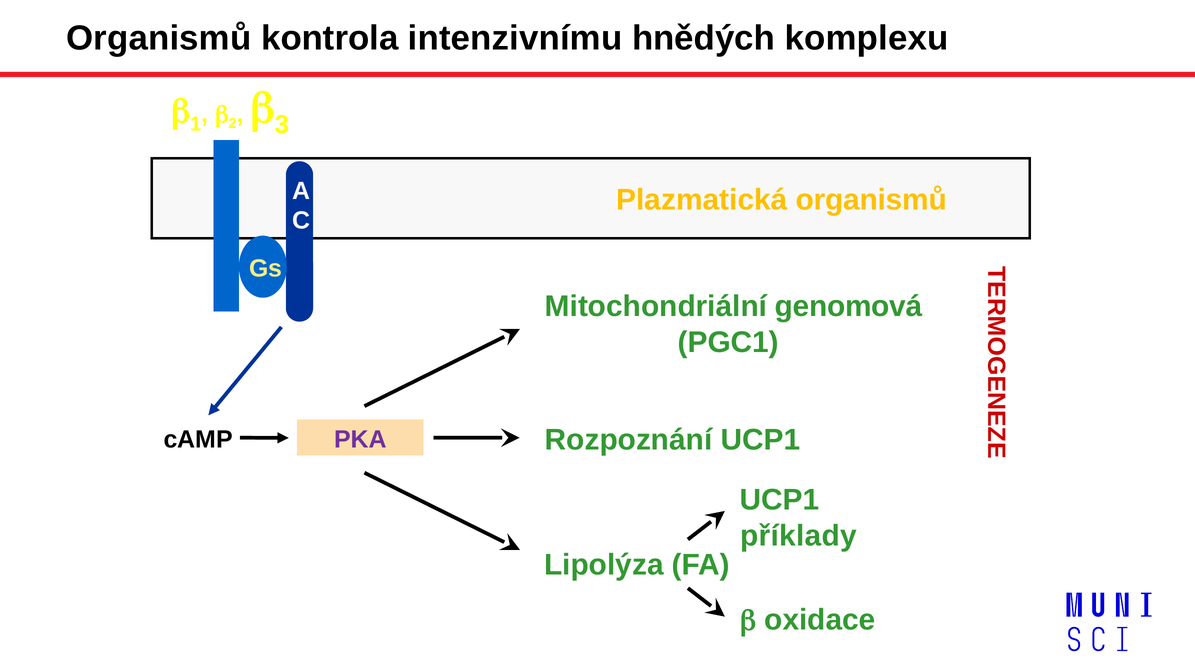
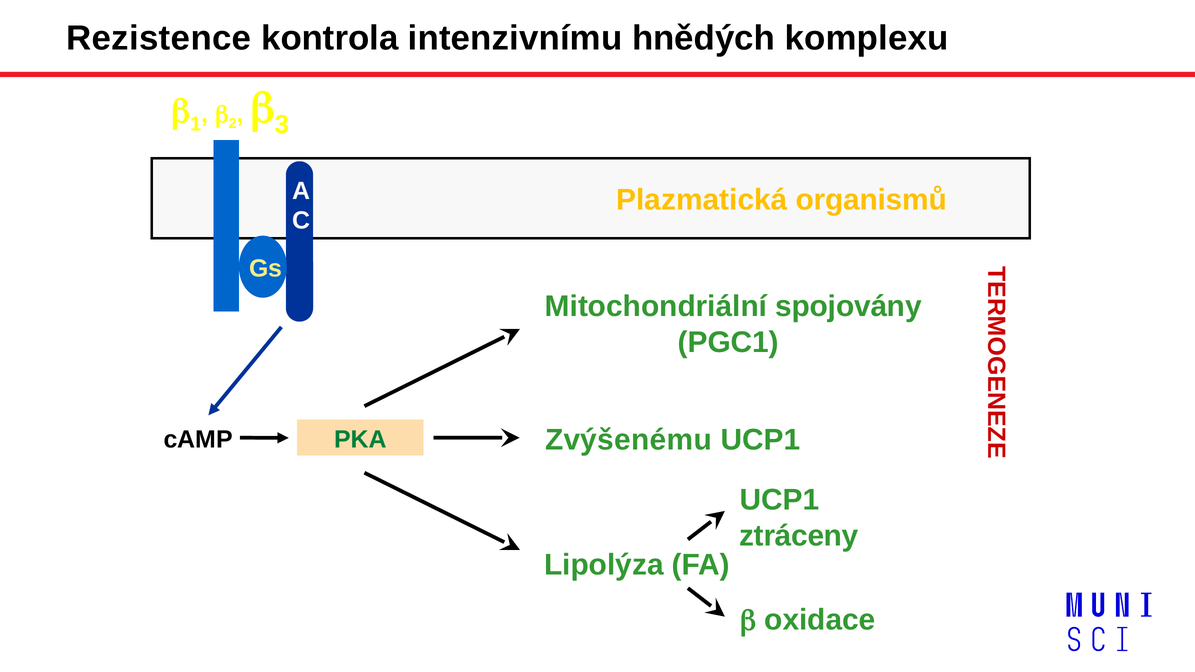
Organismů: Organismů -> Rezistence (159, 38)
genomová: genomová -> spojovány (849, 307)
Rozpoznání: Rozpoznání -> Zvýšenému (628, 440)
PKA colour: purple -> green (361, 440)
příklady: příklady -> ztráceny (799, 536)
